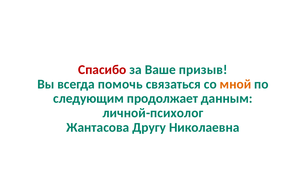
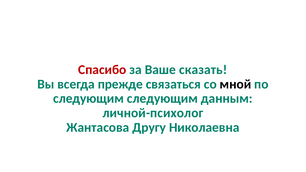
призыв: призыв -> сказать (203, 70)
помочь: помочь -> прежде (120, 84)
мной colour: orange -> black (235, 84)
следующим продолжает: продолжает -> следующим (162, 99)
